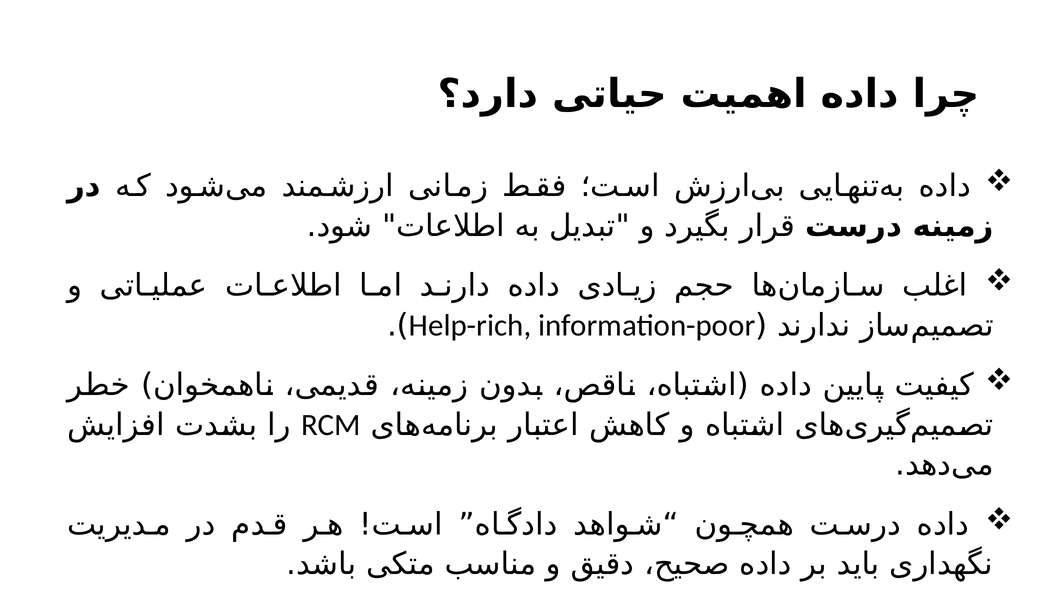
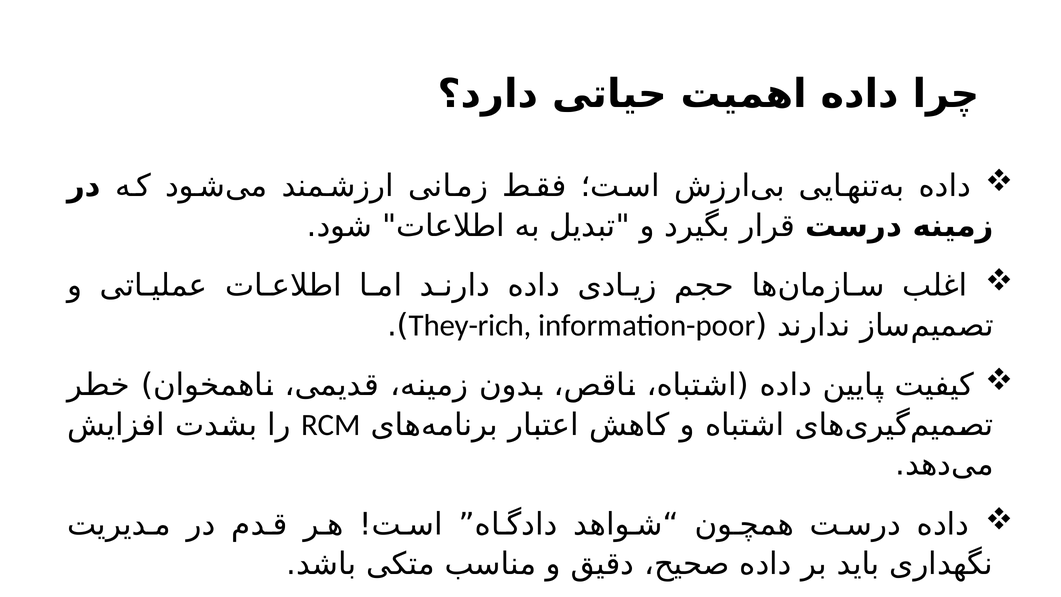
Help-rich: Help-rich -> They-rich (470, 325)
